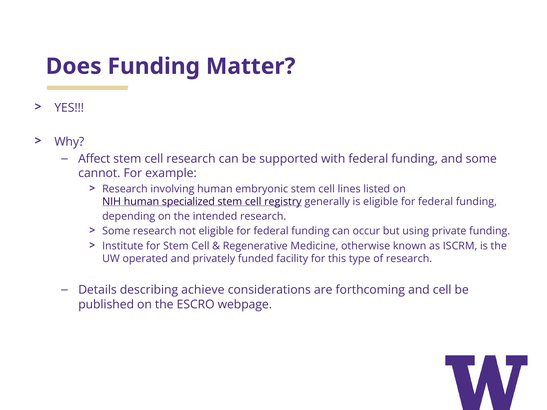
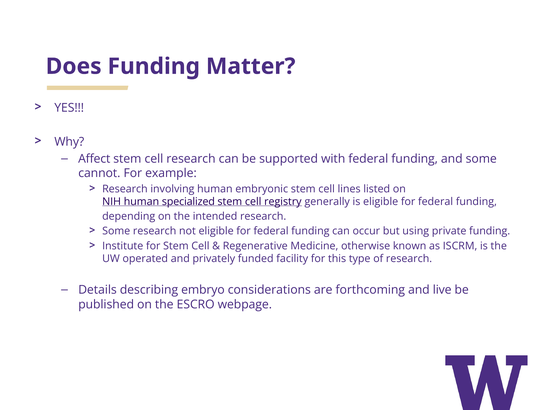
achieve: achieve -> embryo (203, 290)
and cell: cell -> live (442, 290)
